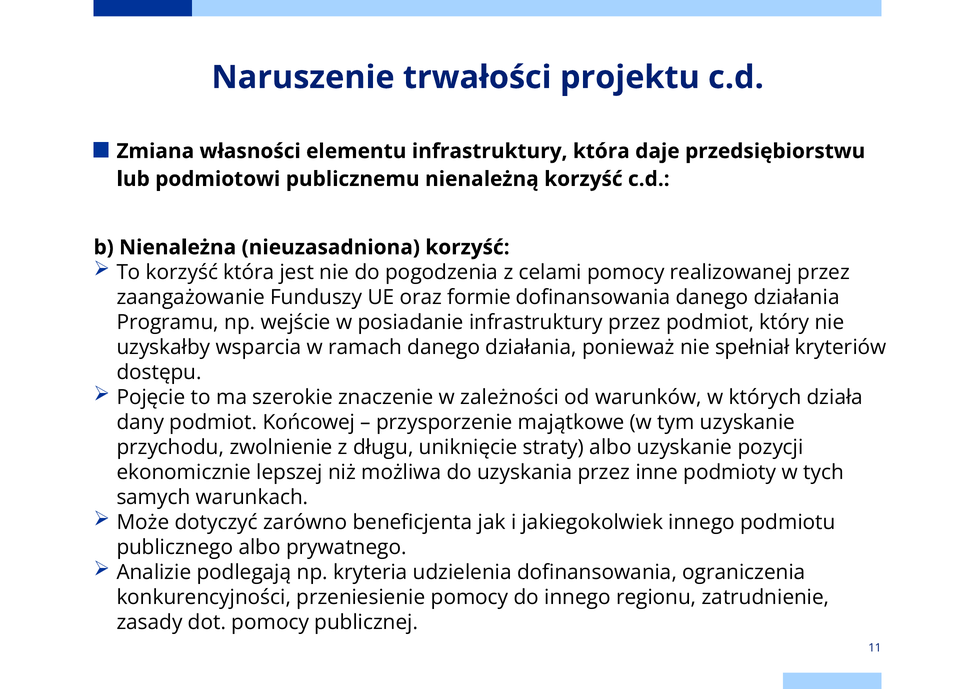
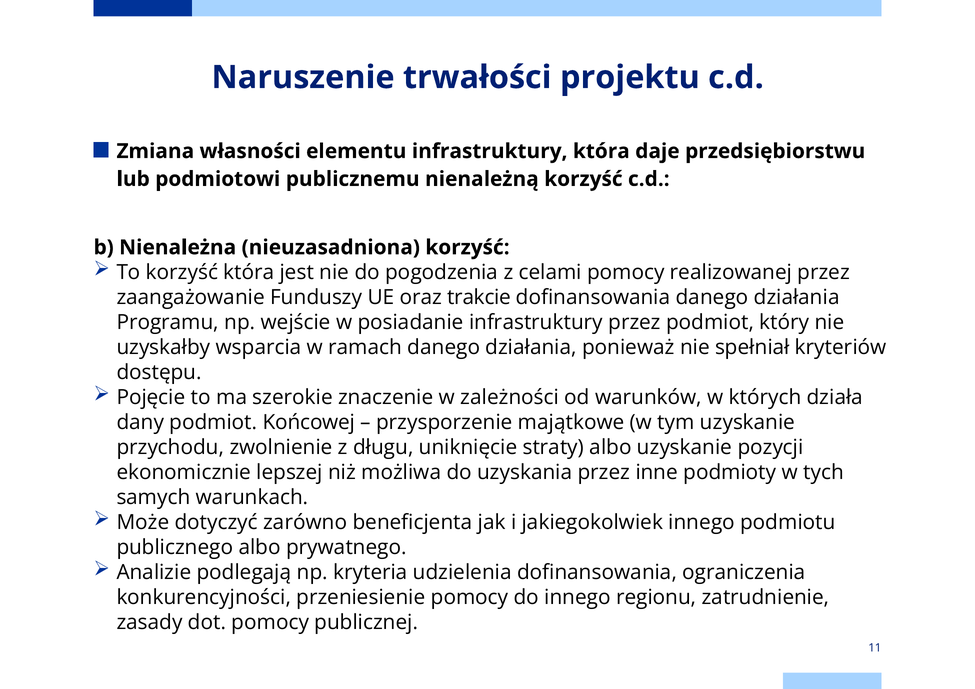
formie: formie -> trakcie (479, 298)
